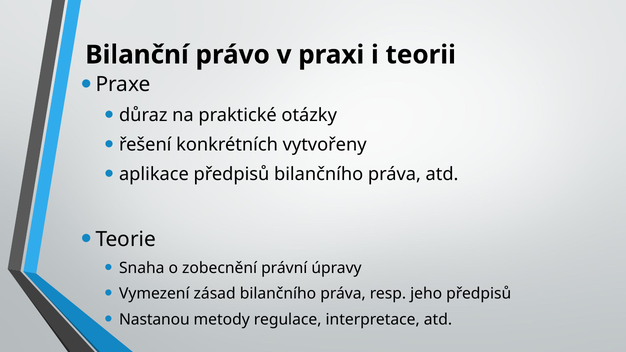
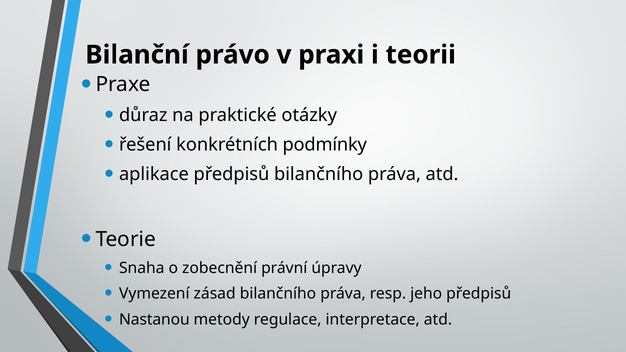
vytvořeny: vytvořeny -> podmínky (325, 145)
